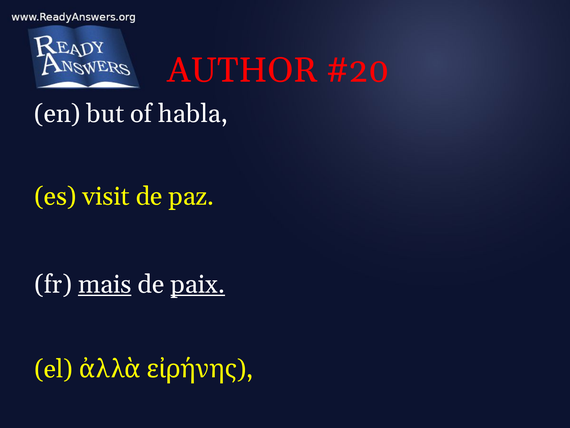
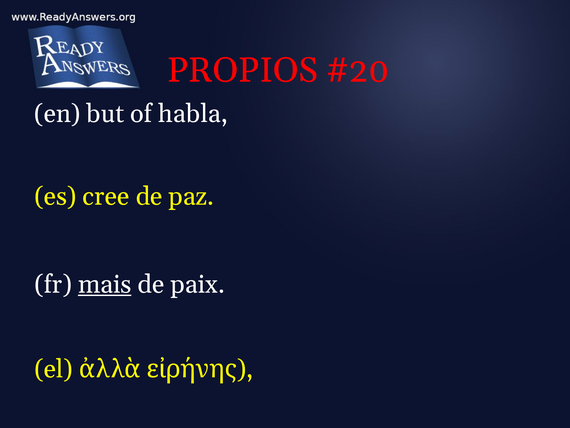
AUTHOR: AUTHOR -> PROPIOS (243, 70)
visit: visit -> cree (106, 196)
paix underline: present -> none (198, 284)
